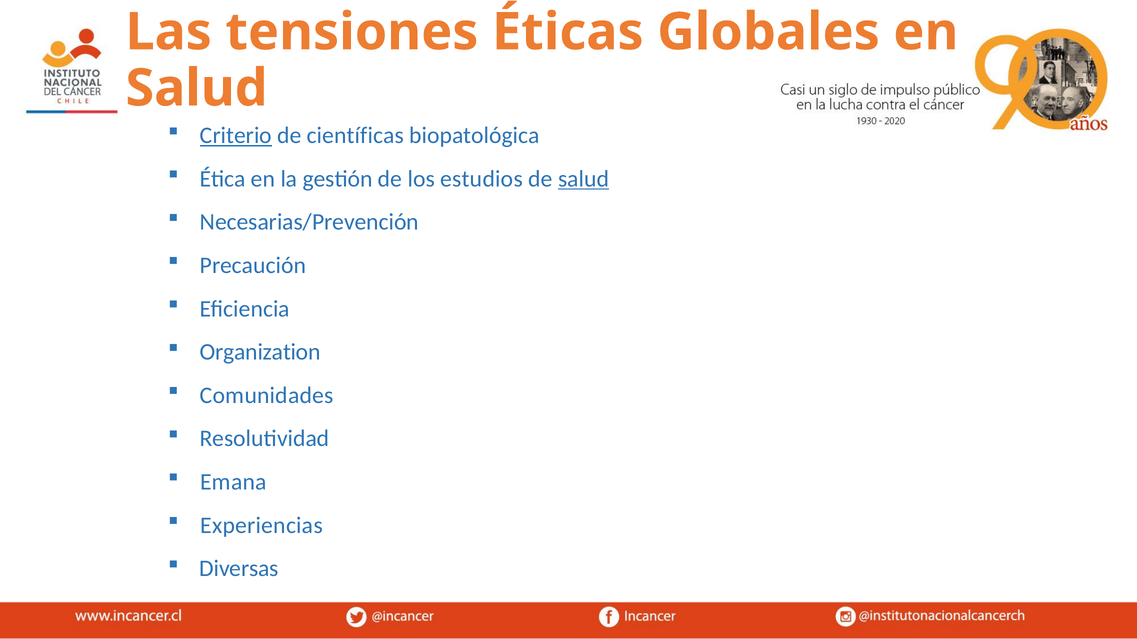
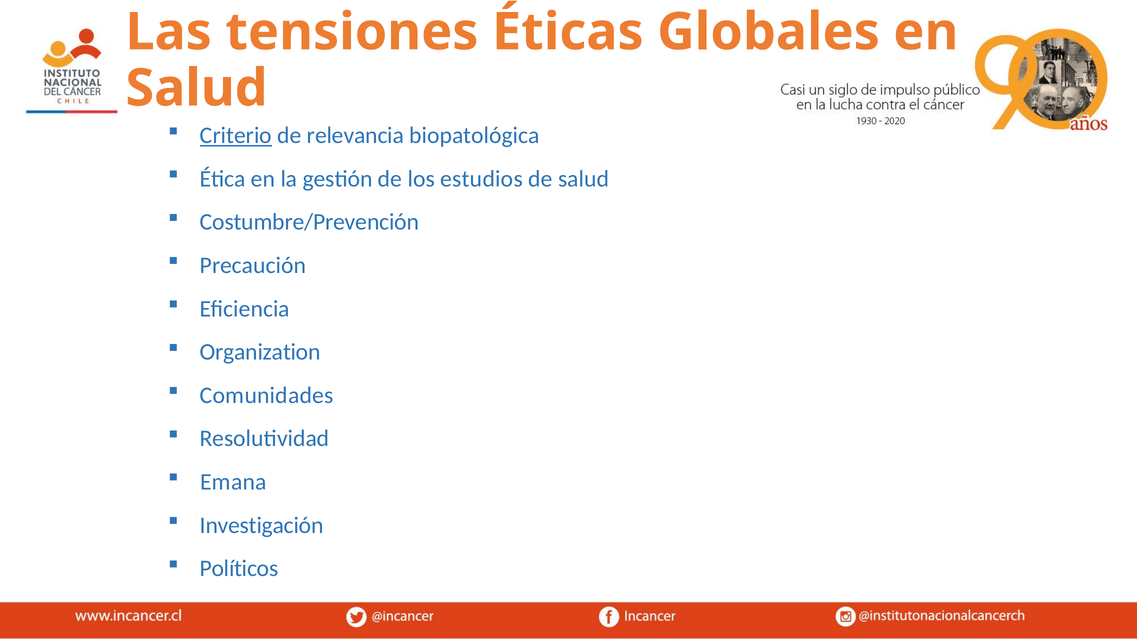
científicas: científicas -> relevancia (356, 136)
salud underline: present -> none (584, 179)
Necesarias/Prevención: Necesarias/Prevención -> Costumbre/Prevención (309, 222)
Experiencias: Experiencias -> Investigación (262, 526)
Diversas: Diversas -> Políticos (239, 569)
